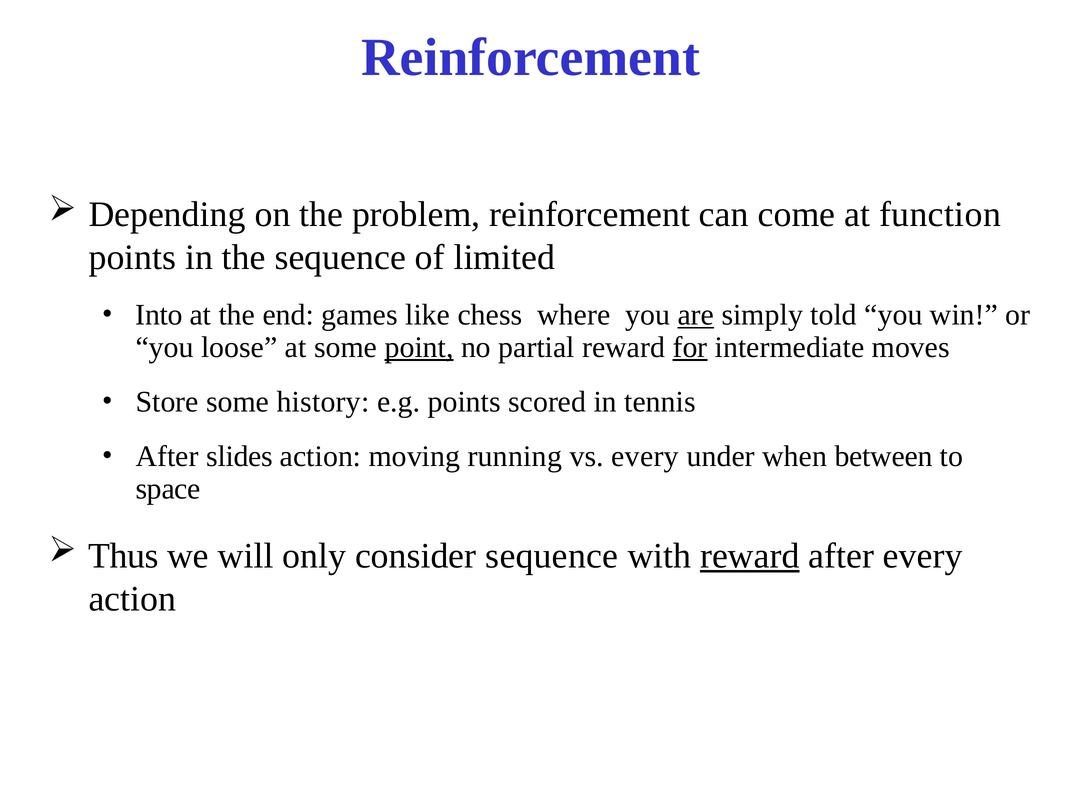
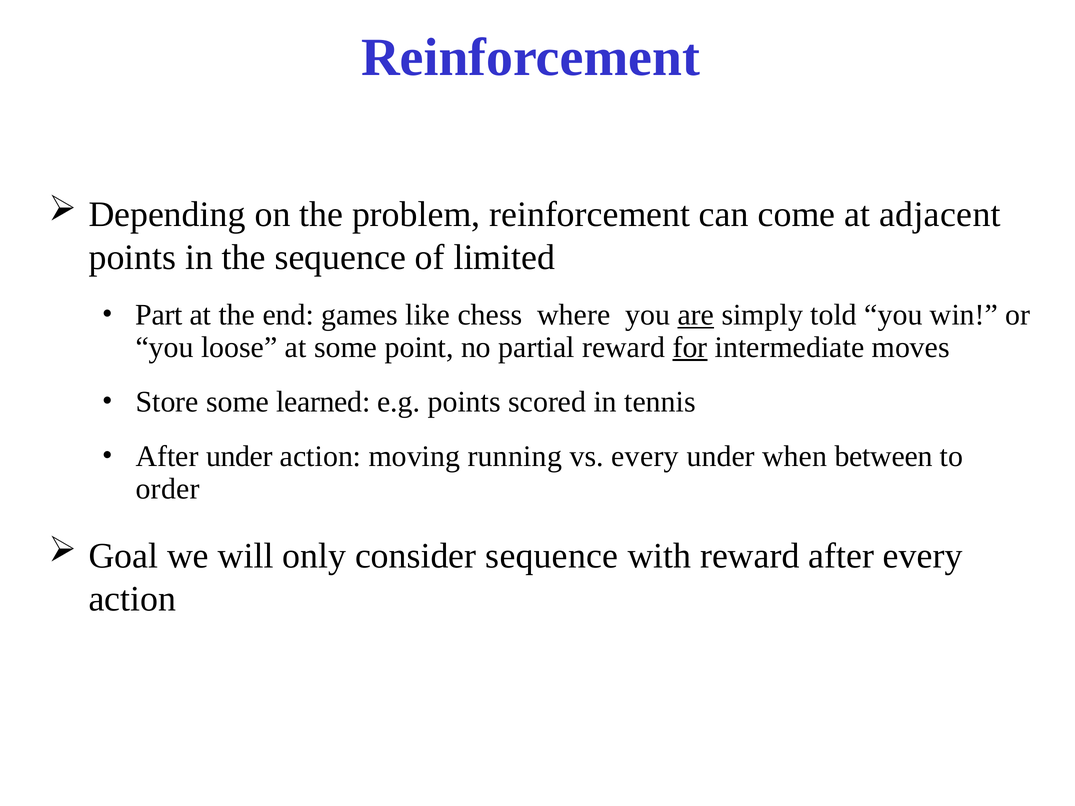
function: function -> adjacent (940, 215)
Into: Into -> Part (159, 315)
point underline: present -> none (419, 347)
history: history -> learned (323, 402)
After slides: slides -> under (239, 457)
space: space -> order (168, 489)
Thus: Thus -> Goal (123, 556)
reward underline: present -> none (750, 556)
